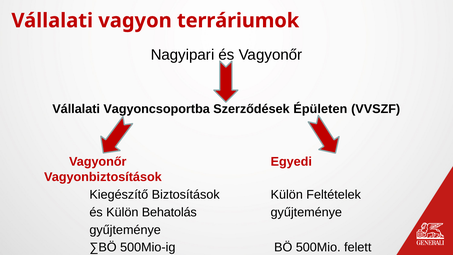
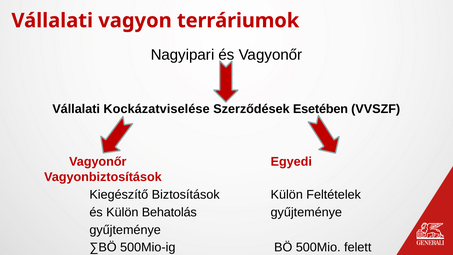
Vagyoncsoportba: Vagyoncsoportba -> Kockázatviselése (157, 109)
Épületen: Épületen -> Esetében (320, 109)
